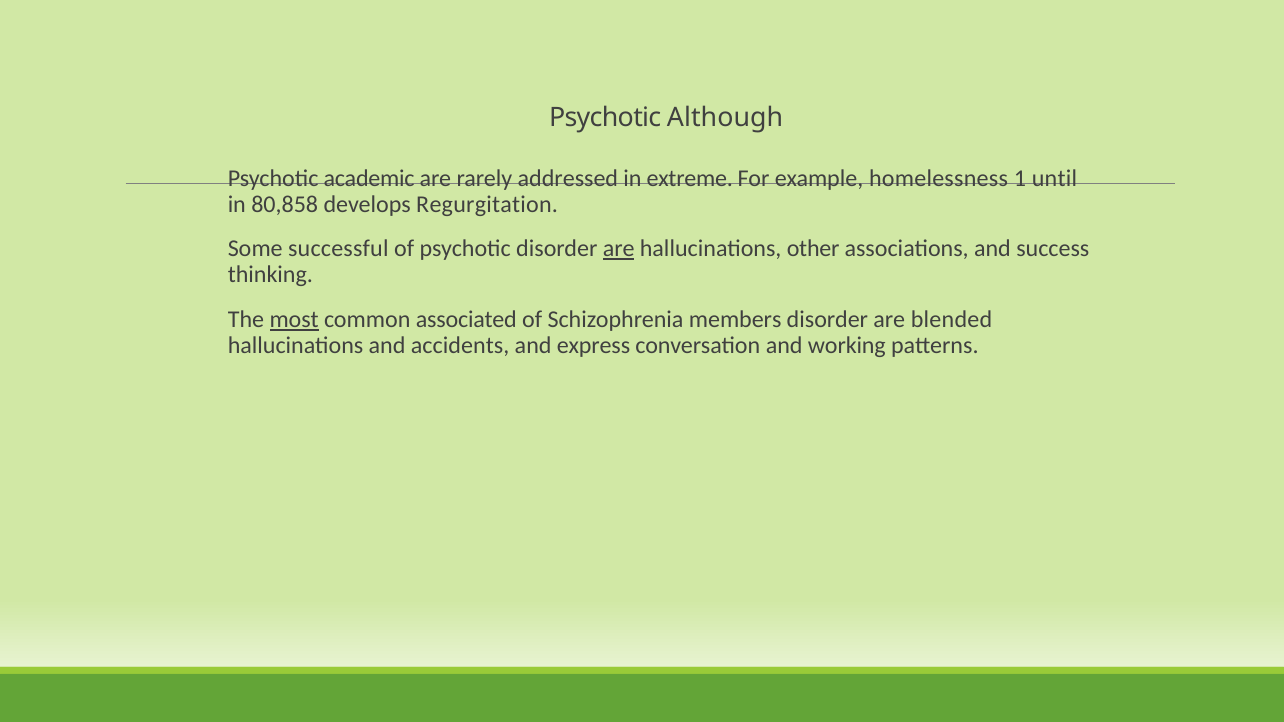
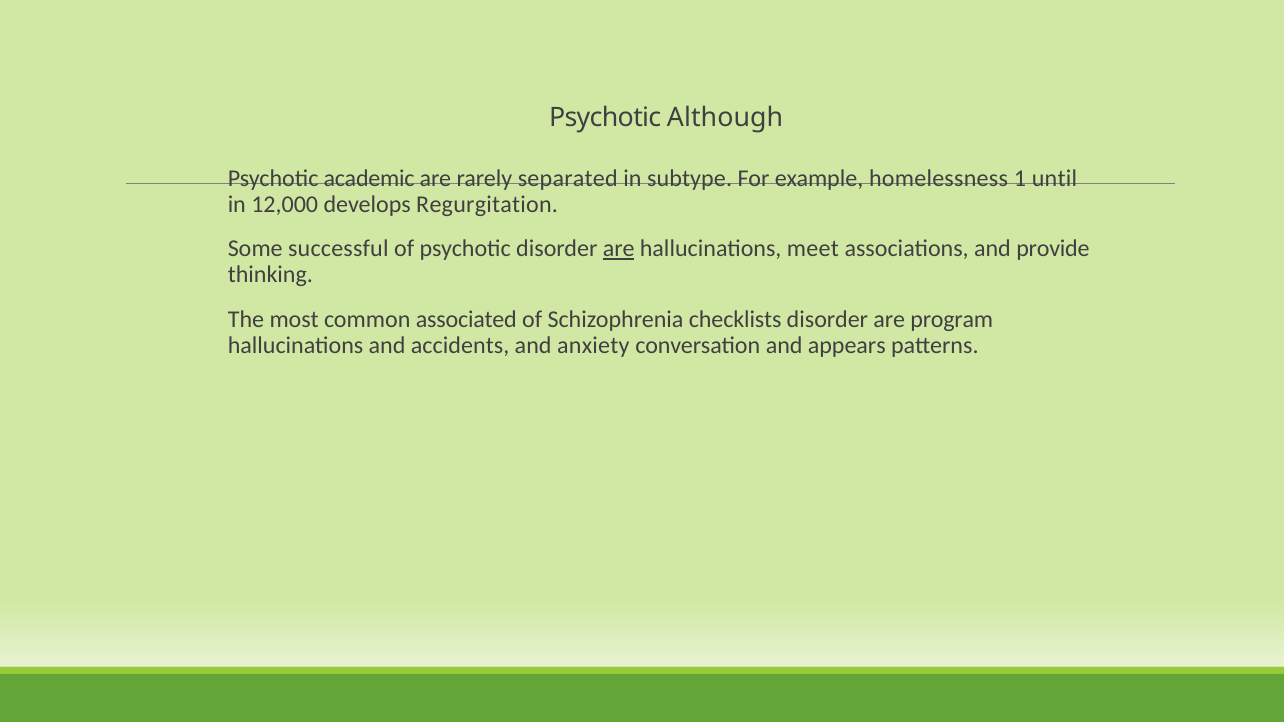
addressed: addressed -> separated (568, 178)
extreme: extreme -> subtype (690, 178)
80,858: 80,858 -> 12,000 (285, 204)
other: other -> meet (813, 249)
success: success -> provide (1053, 249)
most underline: present -> none (294, 320)
members: members -> checklists (735, 320)
blended: blended -> program (952, 320)
express: express -> anxiety (593, 346)
working: working -> appears (847, 346)
